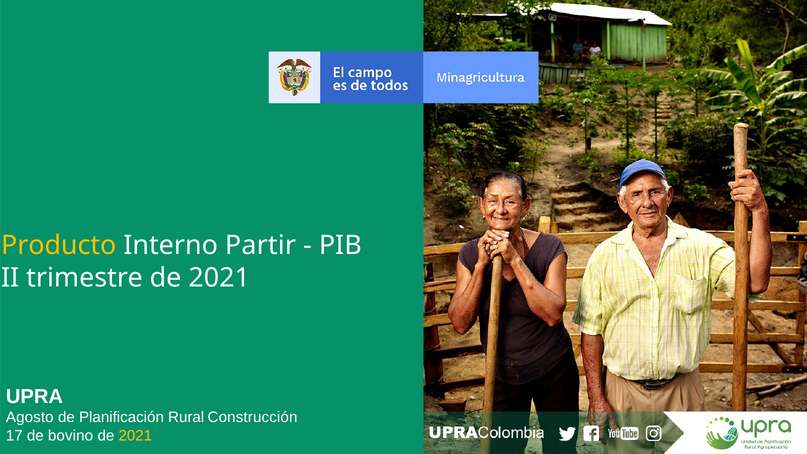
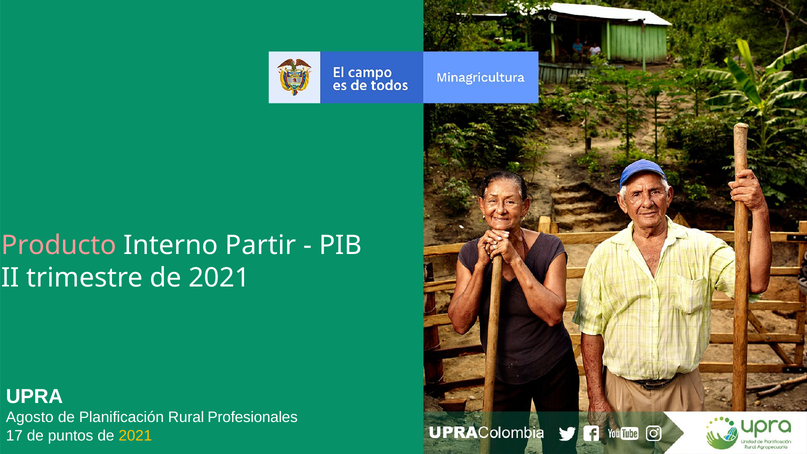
Producto colour: yellow -> pink (59, 246)
Construcción: Construcción -> Profesionales (253, 417)
bovino: bovino -> puntos (71, 436)
